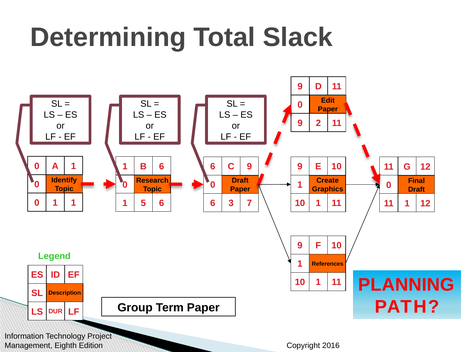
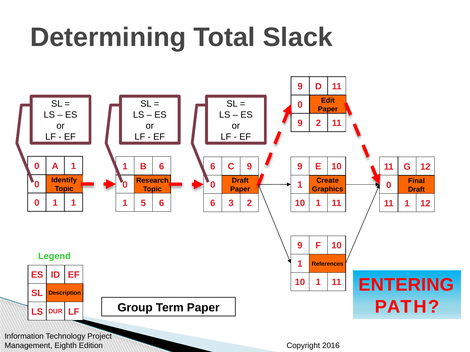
3 7: 7 -> 2 (249, 204)
PLANNING: PLANNING -> ENTERING (406, 285)
